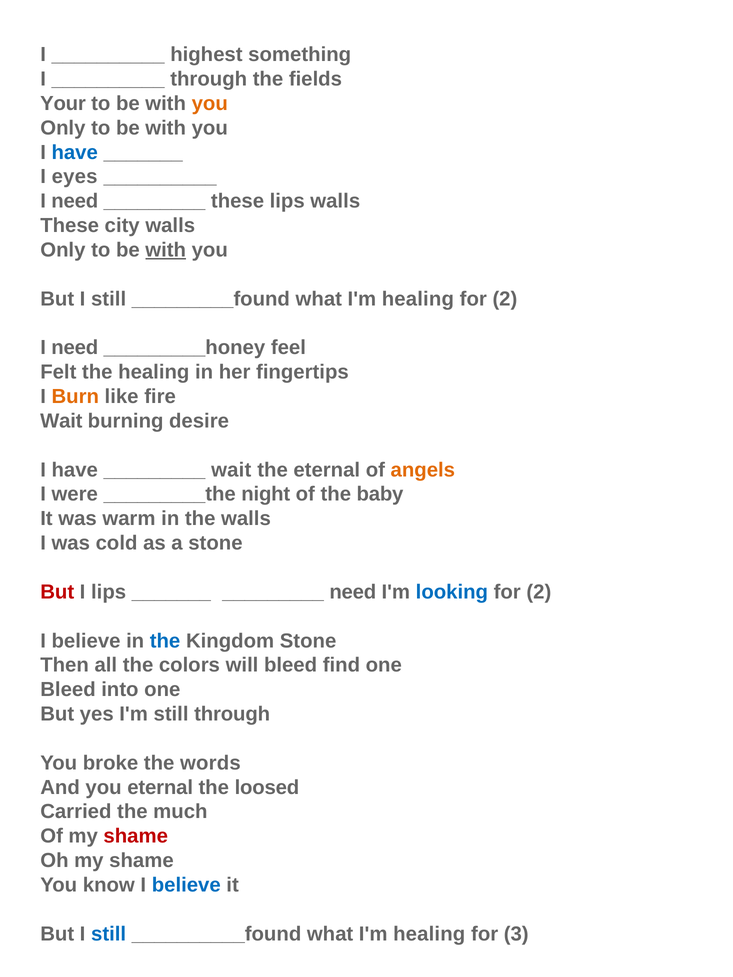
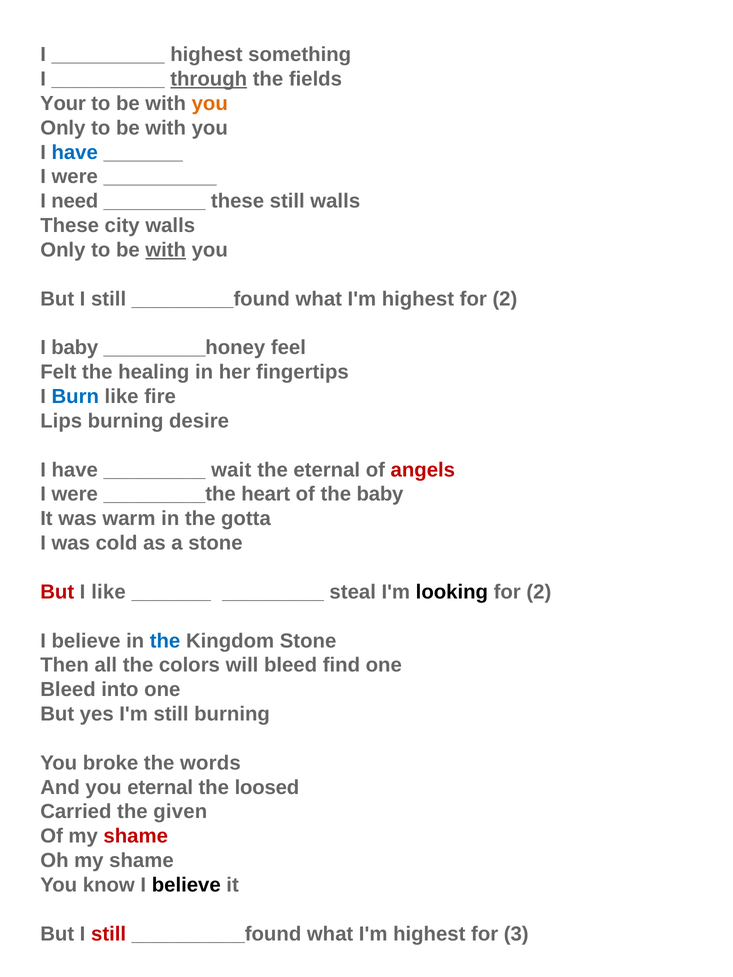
through underline: none -> present (209, 79)
eyes: eyes -> were (75, 177)
these lips: lips -> still (287, 201)
_________found what I'm healing: healing -> highest (418, 299)
need: need -> baby (75, 348)
Burn colour: orange -> blue (75, 397)
Wait: Wait -> Lips (61, 421)
angels colour: orange -> red (423, 470)
night: night -> heart (266, 494)
the walls: walls -> gotta (246, 519)
I lips: lips -> like (109, 592)
need: need -> steal (353, 592)
looking colour: blue -> black (452, 592)
still through: through -> burning (232, 714)
much: much -> given (180, 812)
believe colour: blue -> black (186, 885)
still colour: blue -> red (109, 934)
__________found what I'm healing: healing -> highest (429, 934)
